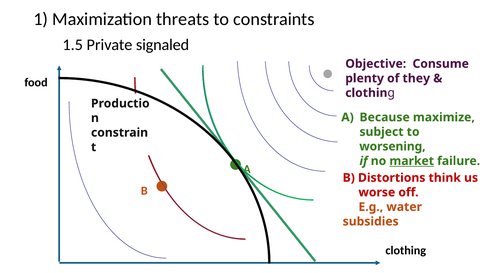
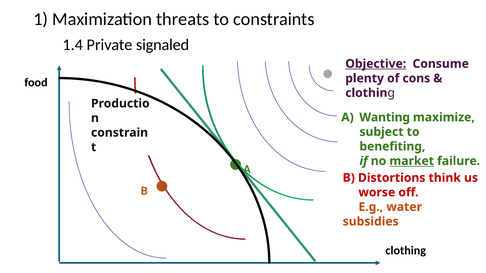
1.5: 1.5 -> 1.4 (73, 45)
Objective underline: none -> present (376, 64)
they: they -> cons (416, 78)
Because: Because -> Wanting (385, 117)
worsening: worsening -> benefiting (392, 147)
